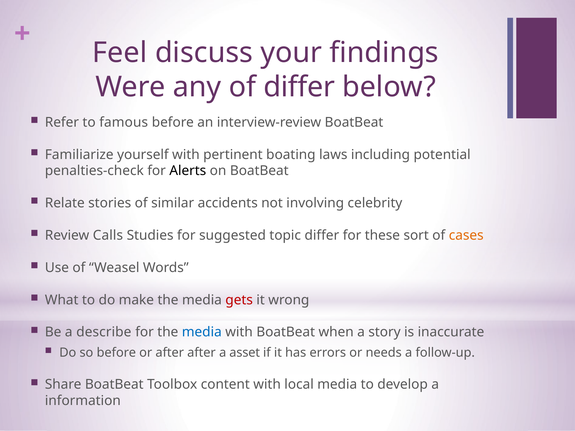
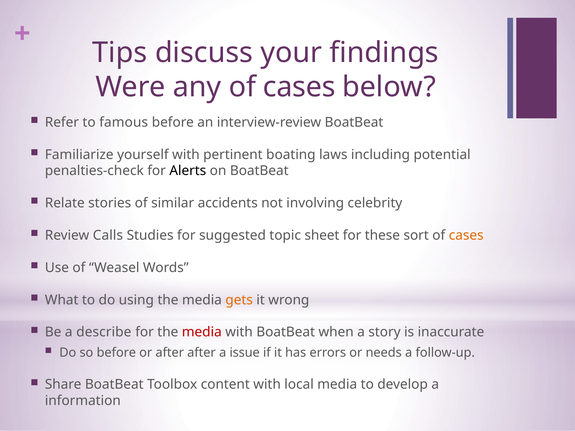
Feel: Feel -> Tips (120, 53)
any of differ: differ -> cases (299, 87)
topic differ: differ -> sheet (322, 235)
make: make -> using (136, 300)
gets colour: red -> orange (239, 300)
media colour: blue -> red (202, 332)
asset: asset -> issue (245, 353)
